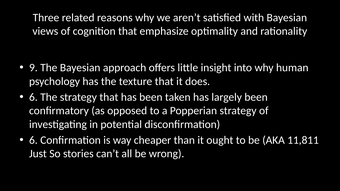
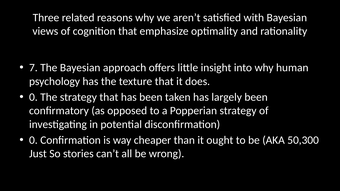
9: 9 -> 7 (33, 68)
6: 6 -> 0 (33, 97)
6: 6 -> 0 (33, 140)
11,811: 11,811 -> 50,300 (303, 140)
